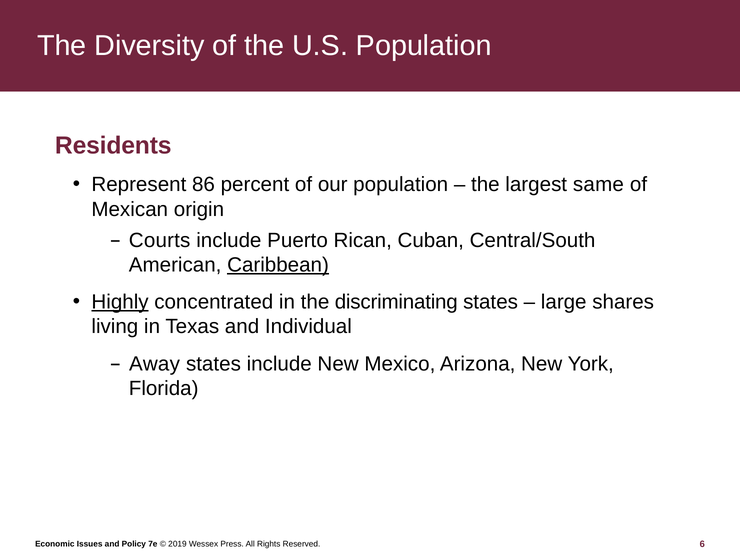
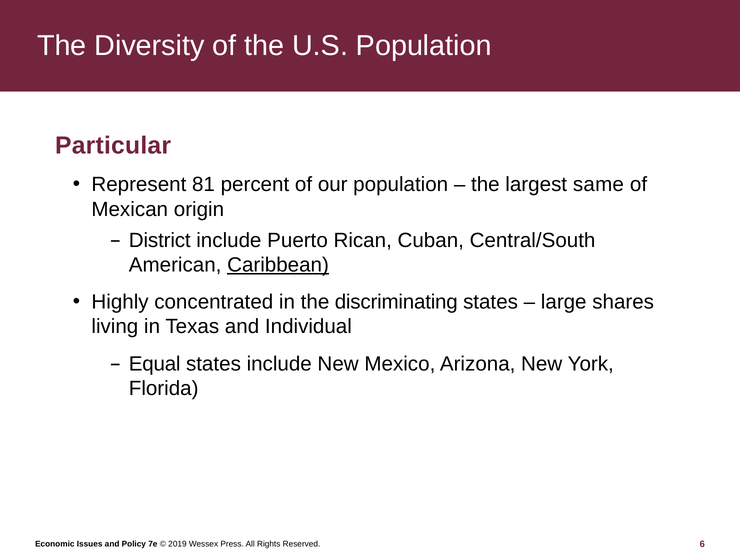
Residents: Residents -> Particular (113, 145)
86: 86 -> 81 (203, 185)
Courts: Courts -> District (160, 240)
Highly underline: present -> none (120, 302)
Away: Away -> Equal (155, 364)
